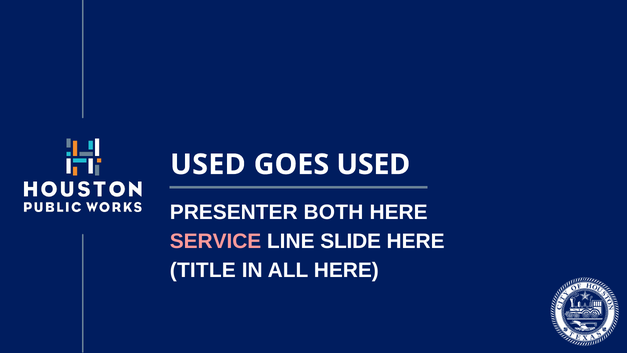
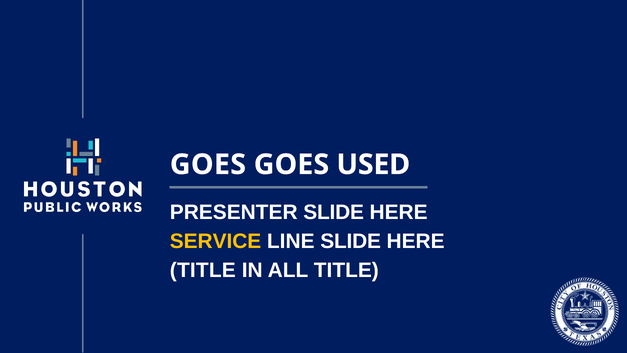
USED: USED -> GOES (208, 164)
PRESENTER BOTH: BOTH -> SLIDE (334, 212)
SERVICE colour: pink -> yellow (216, 241)
ALL HERE: HERE -> TITLE (346, 270)
